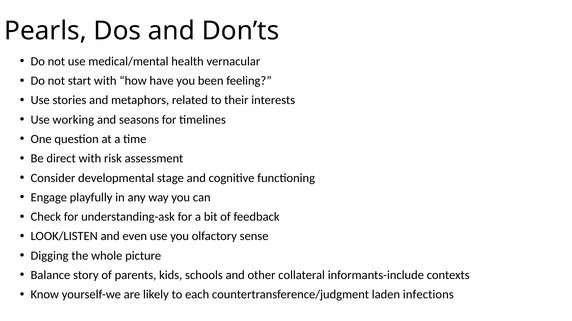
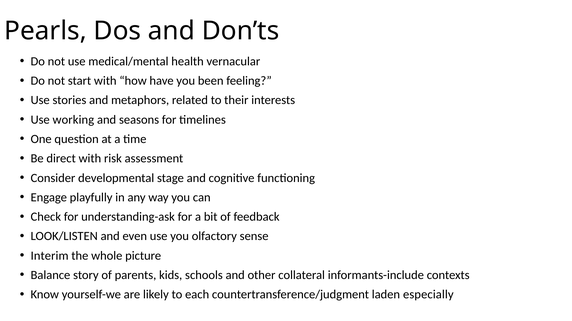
Digging: Digging -> Interim (50, 256)
infections: infections -> especially (428, 295)
